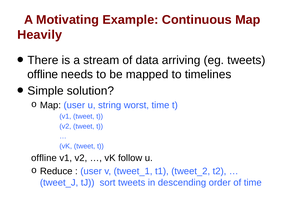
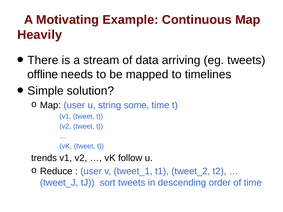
worst: worst -> some (136, 105)
offline: offline -> trends (44, 158)
